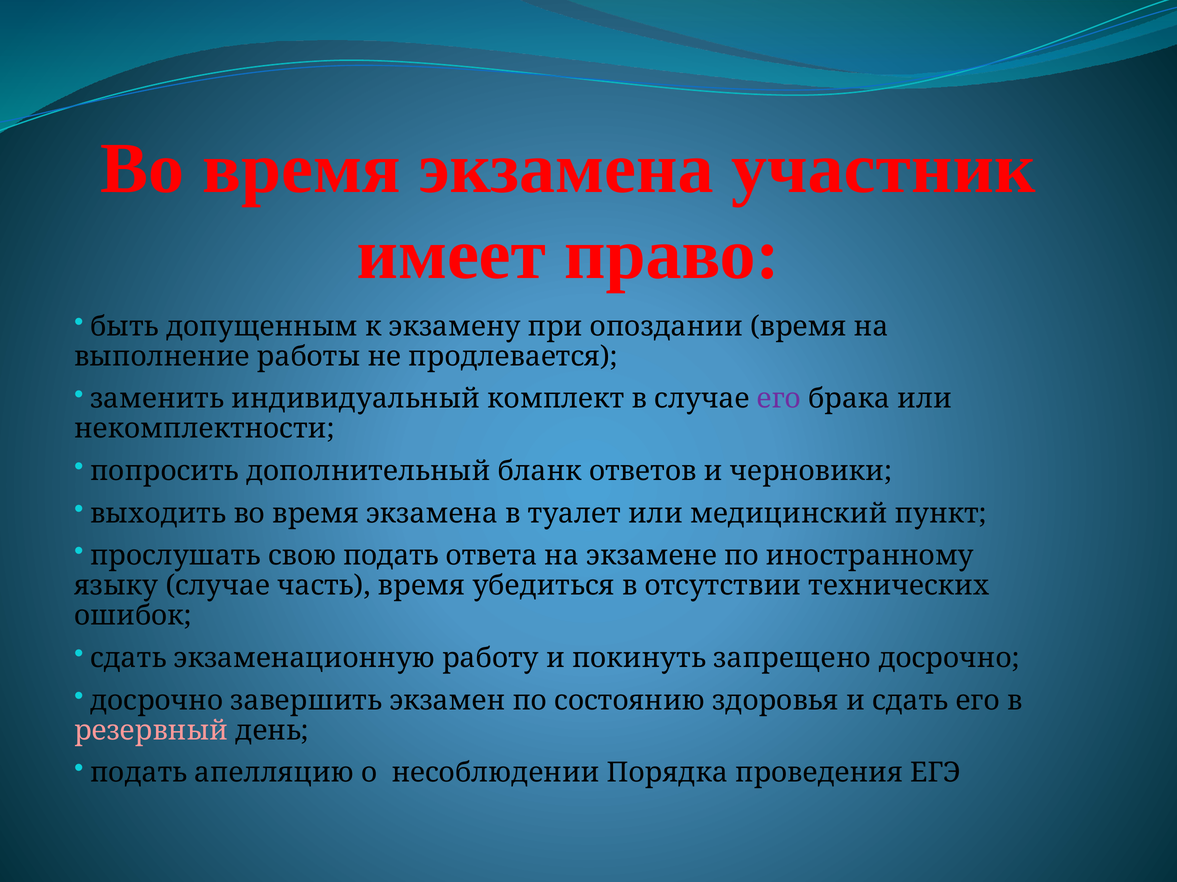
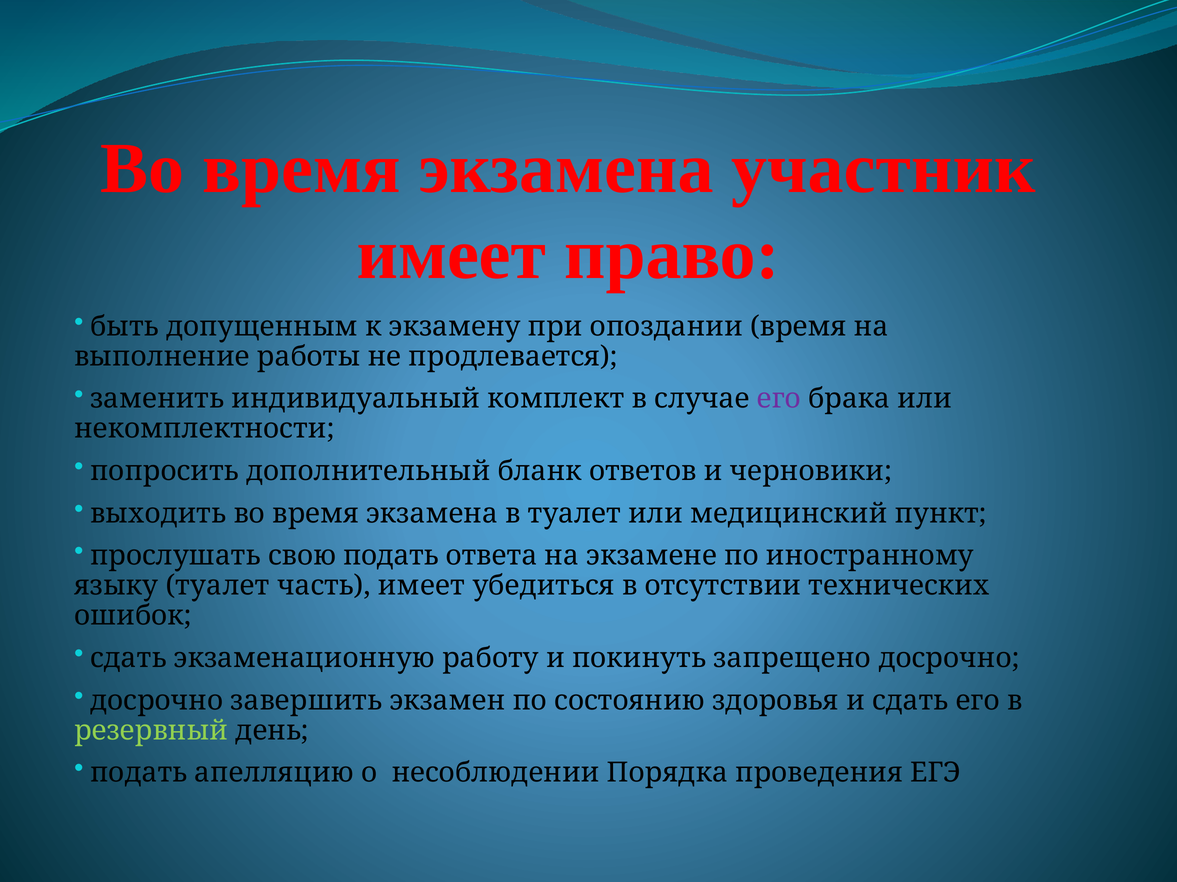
языку случае: случае -> туалет (218, 586)
часть время: время -> имеет (421, 586)
резервный colour: pink -> light green (151, 731)
